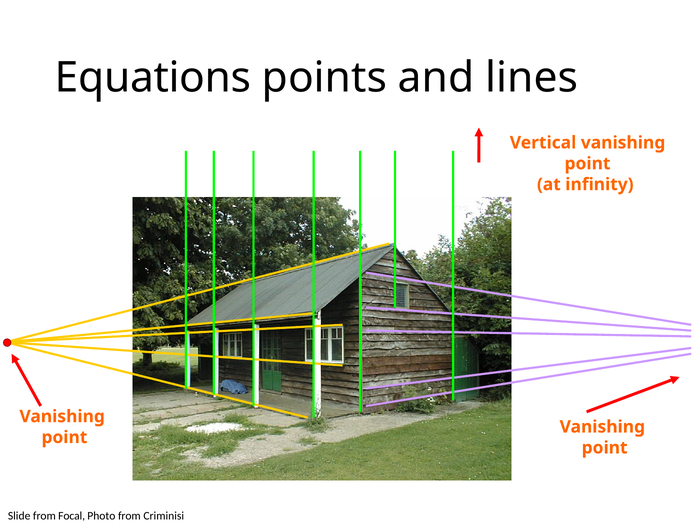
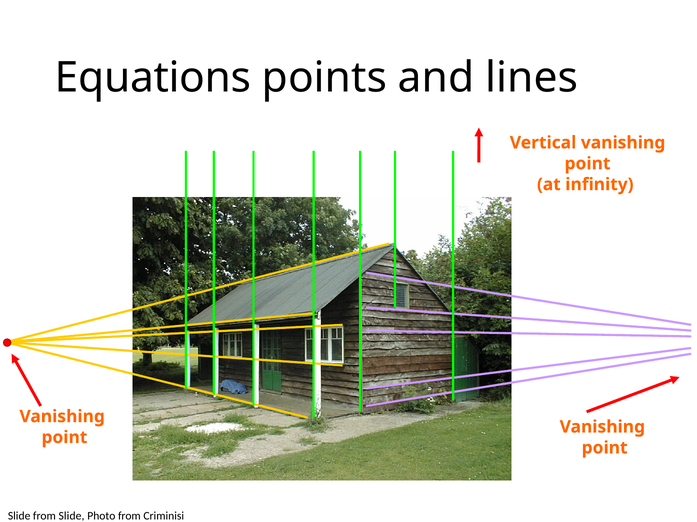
from Focal: Focal -> Slide (71, 517)
